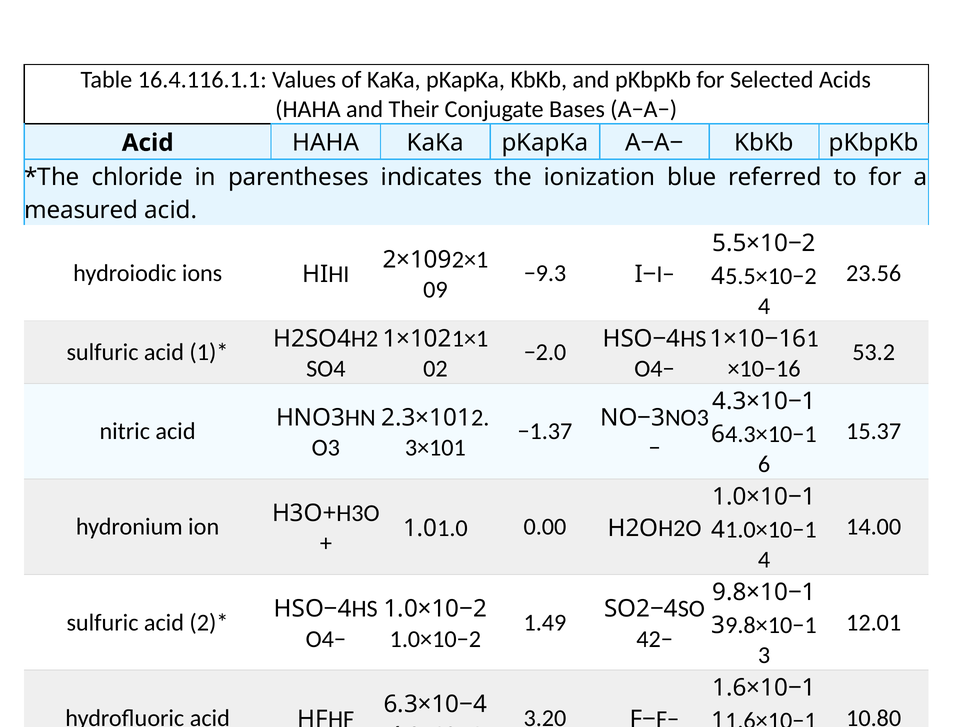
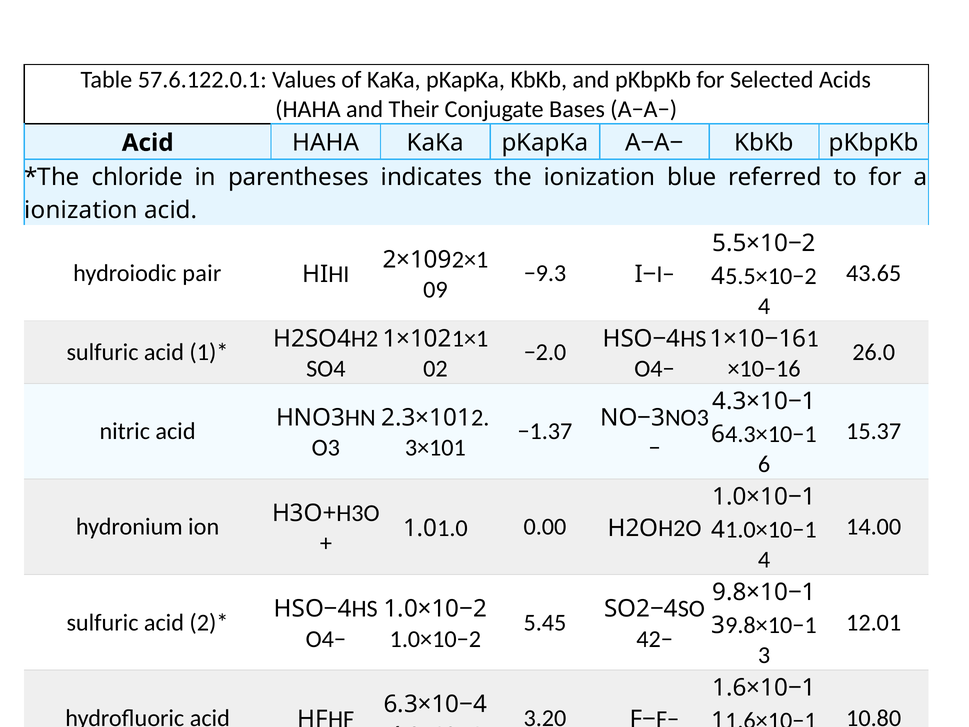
16.4.116.1.1: 16.4.116.1.1 -> 57.6.122.0.1 (202, 80)
measured: measured -> ionization (81, 210)
ions: ions -> pair (202, 273)
23.56: 23.56 -> 43.65 (874, 273)
53.2: 53.2 -> 26.0 (874, 352)
1.49: 1.49 -> 5.45 (545, 622)
